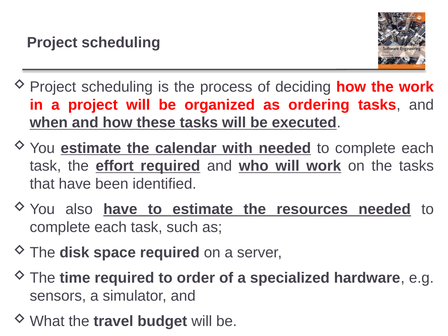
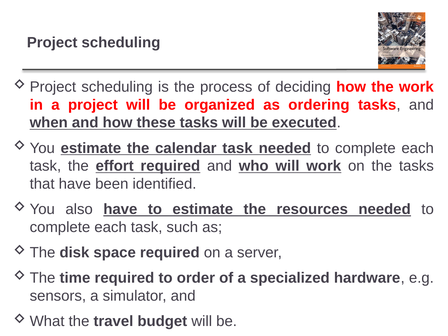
calendar with: with -> task (238, 148)
